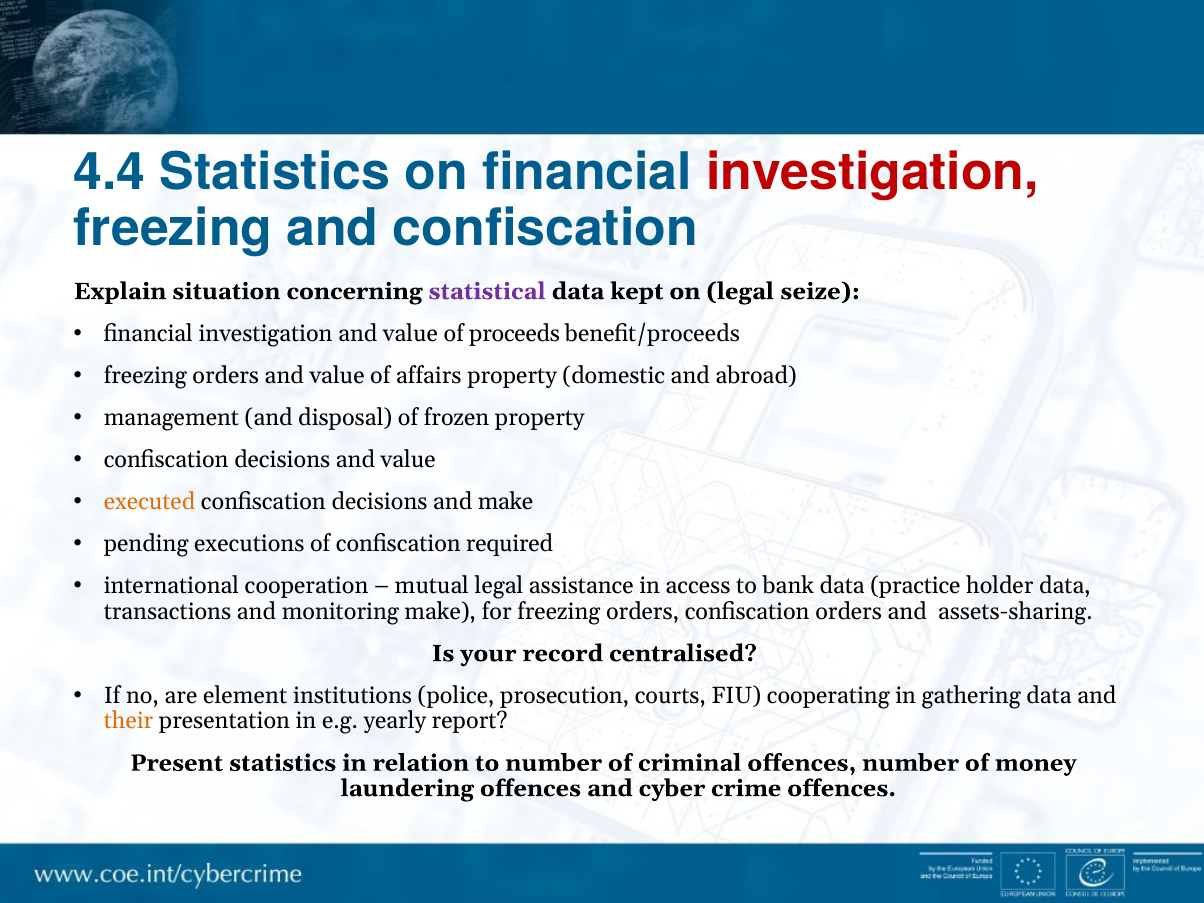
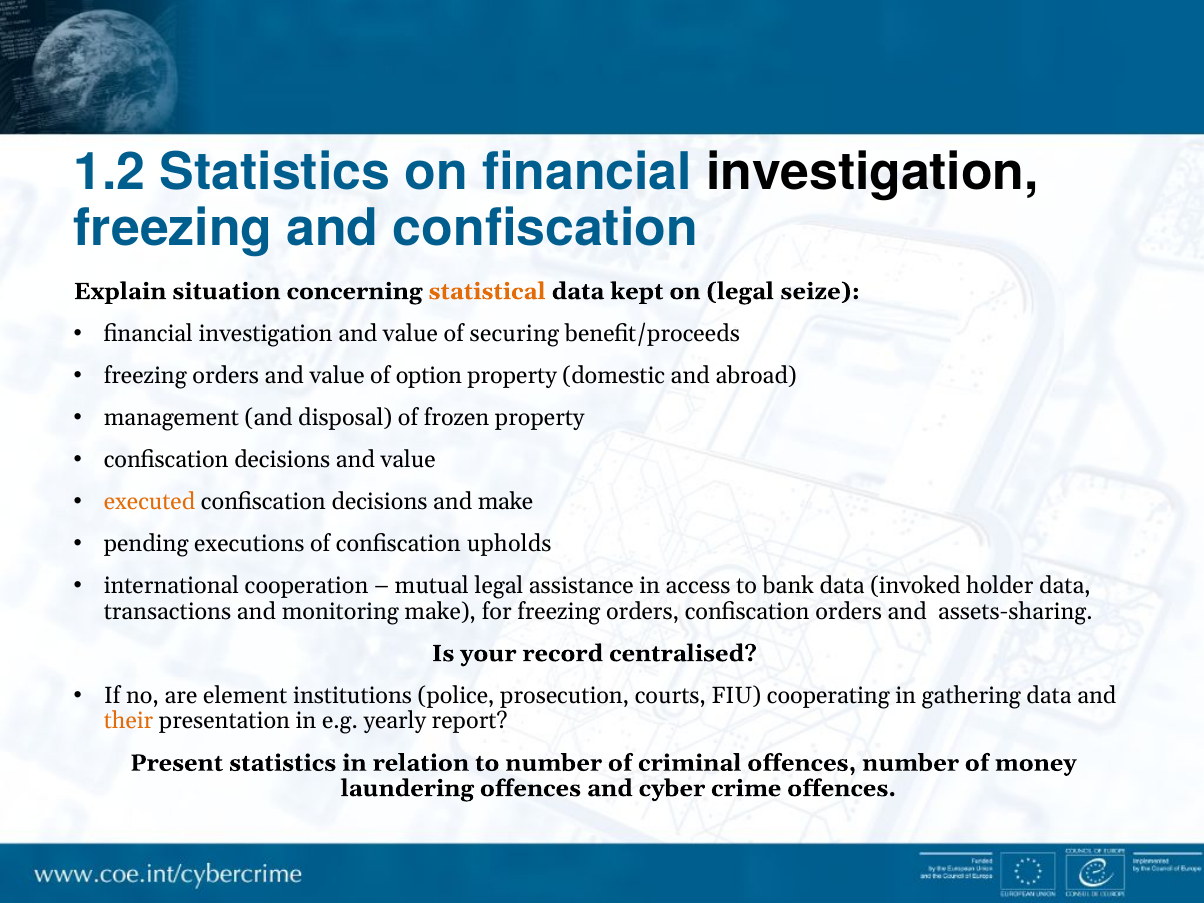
4.4: 4.4 -> 1.2 (110, 173)
investigation colour: red -> black (873, 173)
statistical colour: purple -> orange (487, 291)
proceeds: proceeds -> securing (514, 333)
affairs: affairs -> option (429, 376)
required: required -> upholds (509, 544)
practice: practice -> invoked (915, 586)
